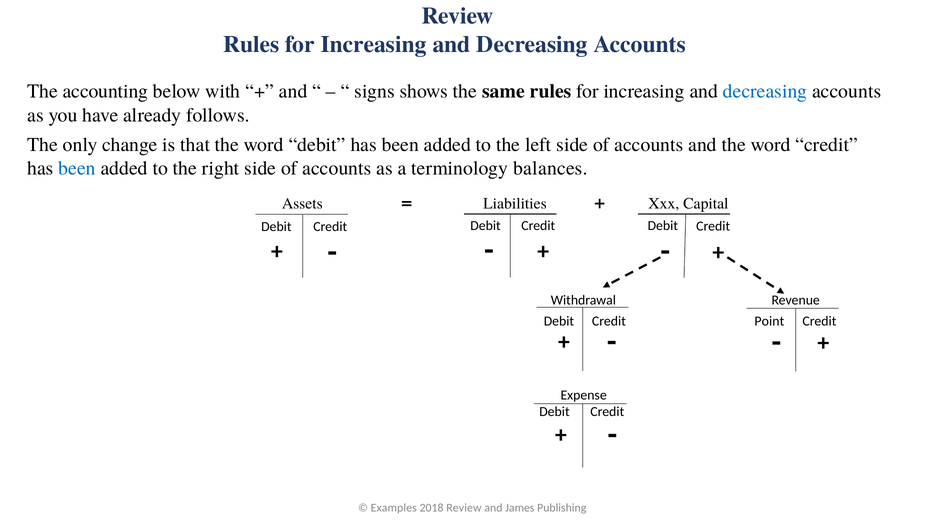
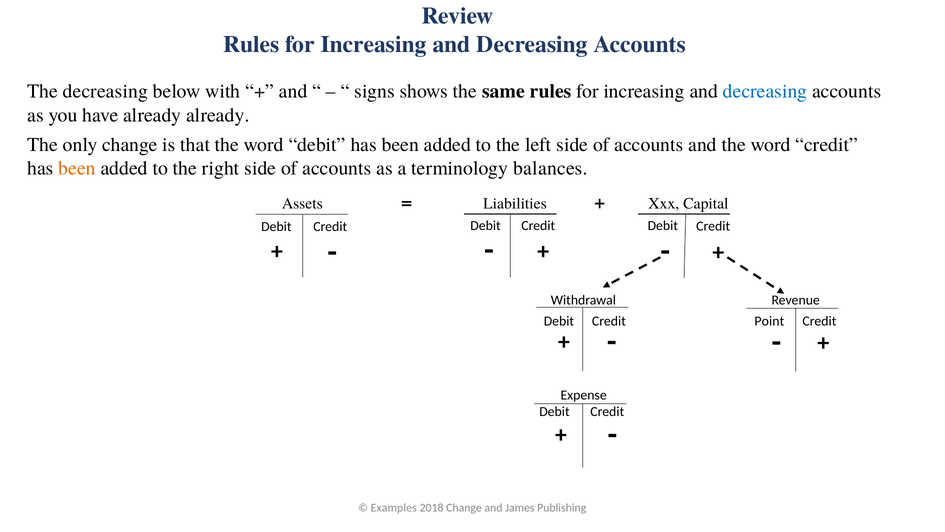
The accounting: accounting -> decreasing (105, 91)
already follows: follows -> already (218, 115)
been colour: blue -> orange (77, 168)
2018 Review: Review -> Change (464, 508)
